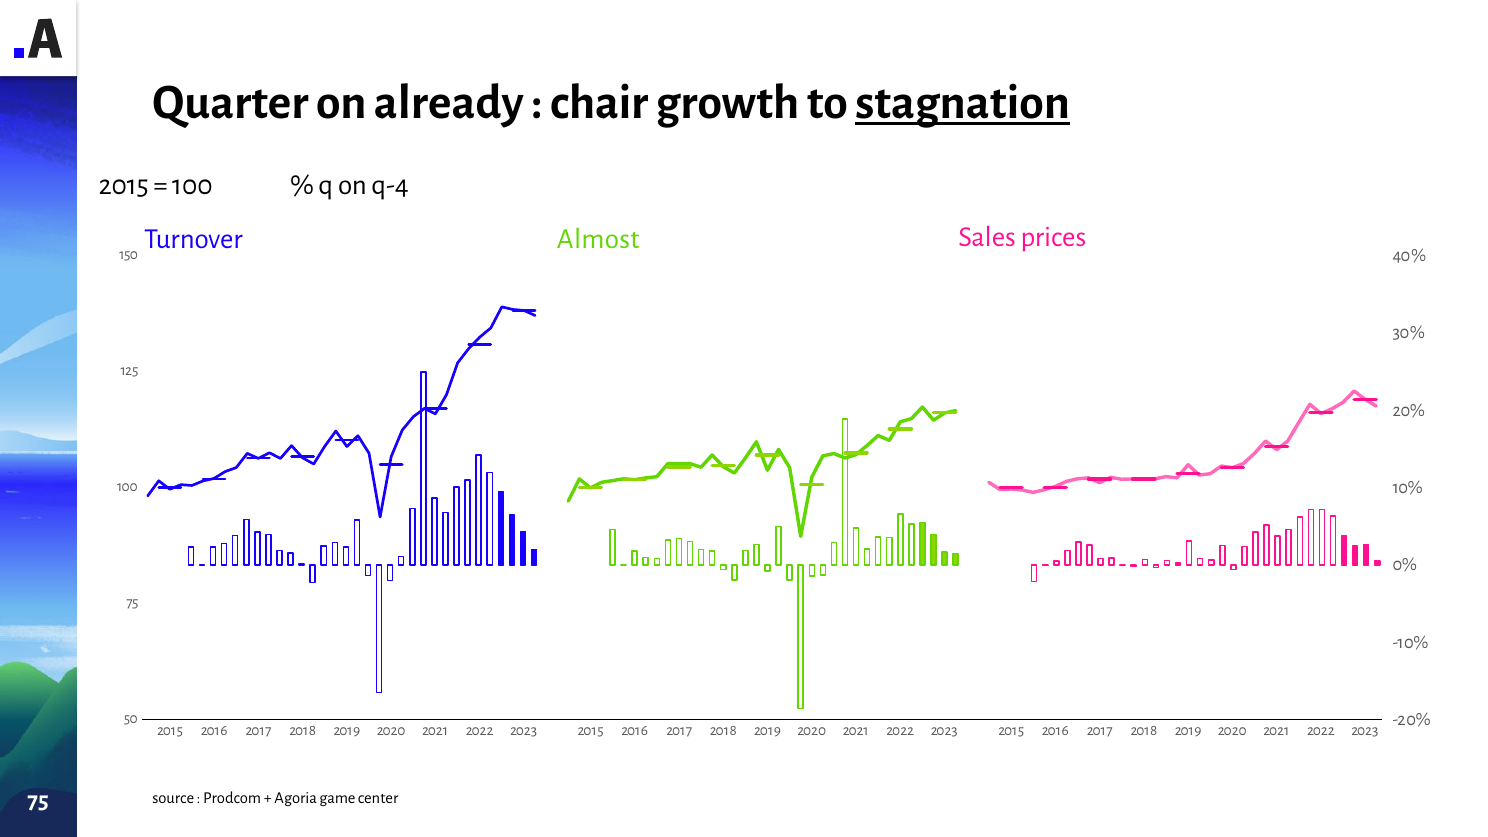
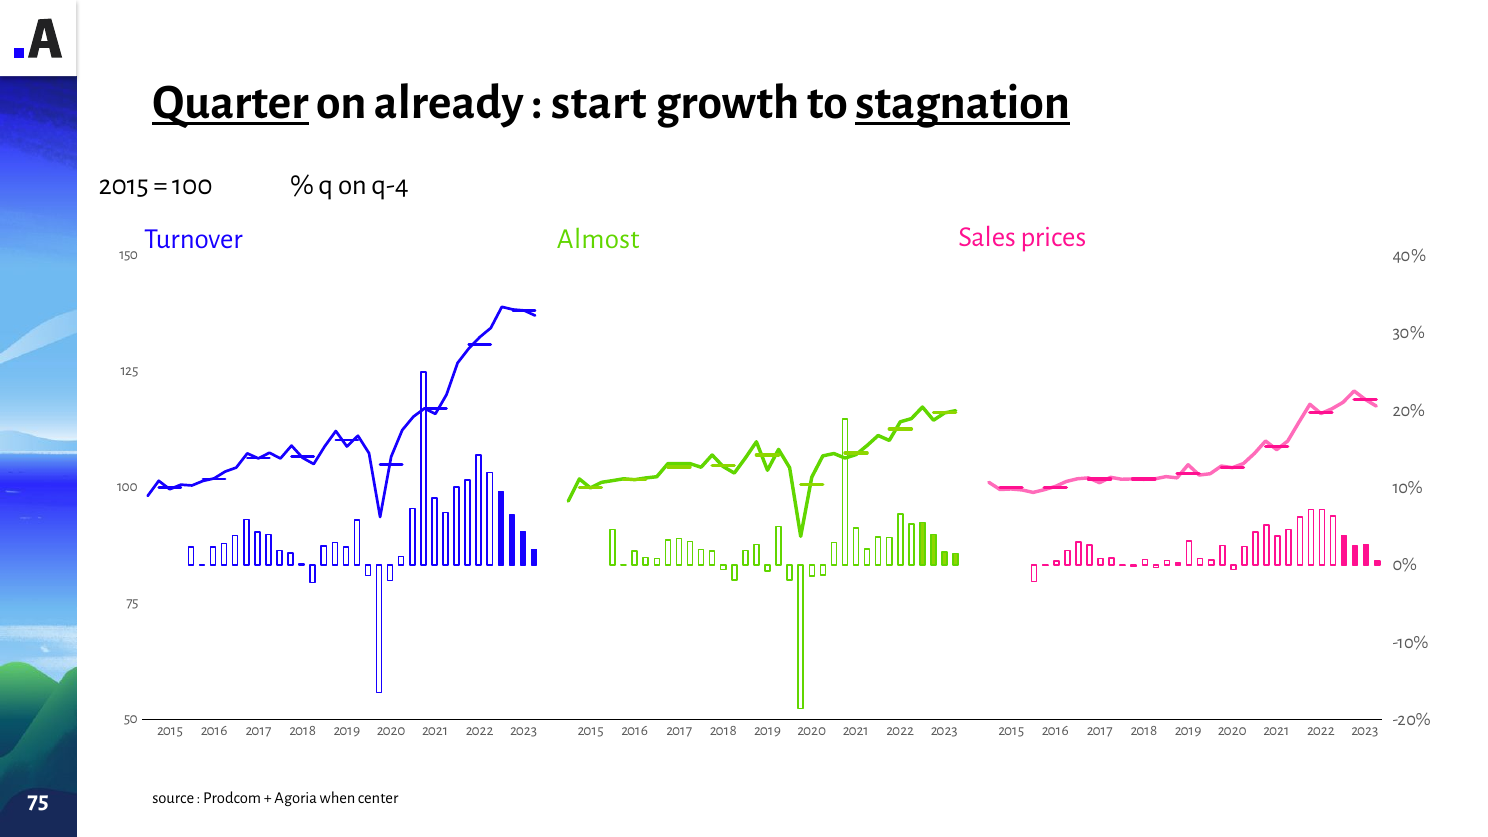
Quarter underline: none -> present (230, 102)
chair: chair -> start (599, 102)
game: game -> when (338, 798)
